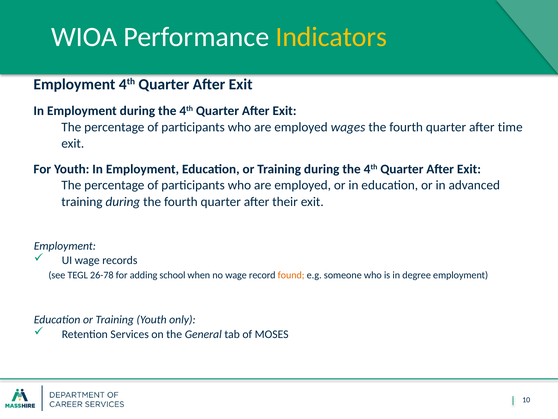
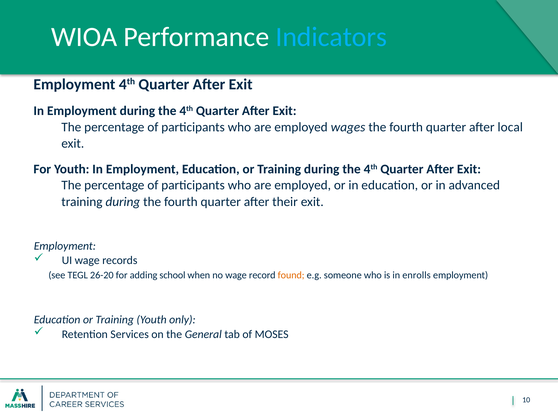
Indicators colour: yellow -> light blue (331, 37)
time: time -> local (510, 127)
26-78: 26-78 -> 26-20 (102, 275)
degree: degree -> enrolls (417, 275)
